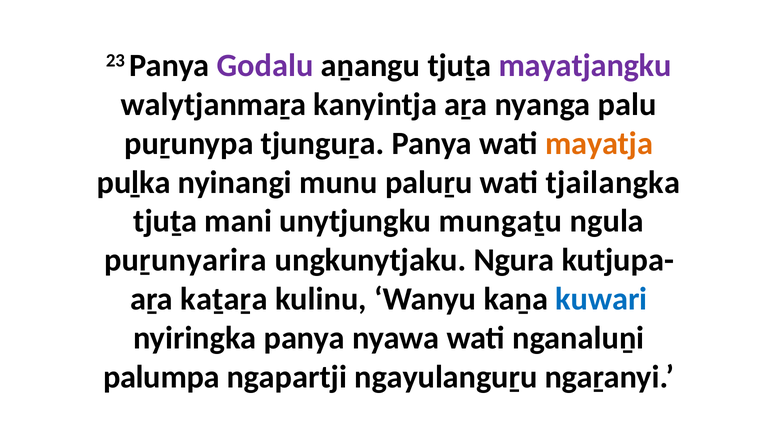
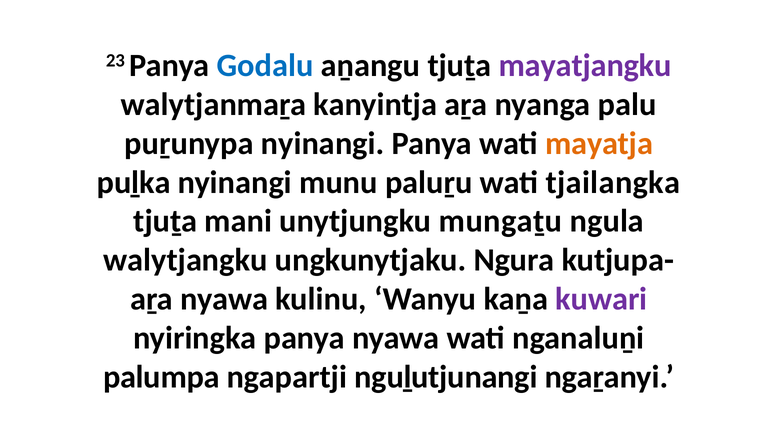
Godalu colour: purple -> blue (265, 65)
puṟunypa tjunguṟa: tjunguṟa -> nyinangi (323, 143)
puṟunyarira: puṟunyarira -> walytjangku (185, 260)
aṟa kaṯaṟa: kaṯaṟa -> nyawa (224, 299)
kuwari colour: blue -> purple (601, 299)
ngayulanguṟu: ngayulanguṟu -> nguḻutjunangi (446, 377)
